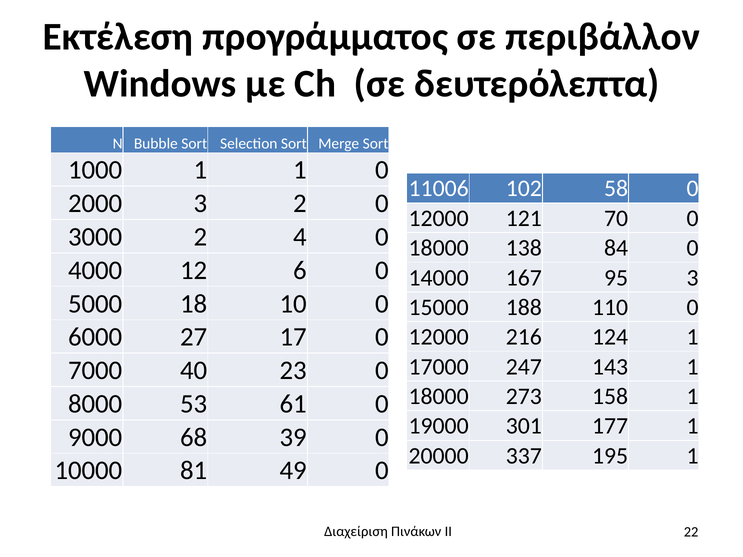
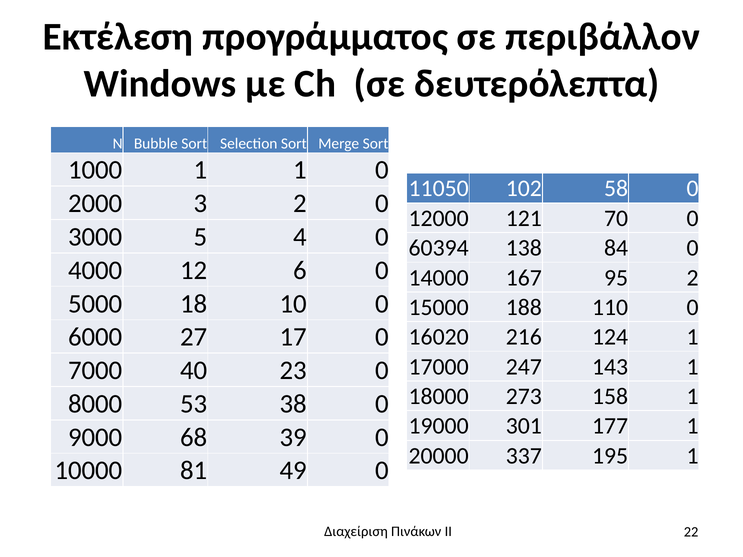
11006: 11006 -> 11050 (439, 189)
3000 2: 2 -> 5 (200, 237)
18000: 18000 -> 60394 (439, 248)
95 3: 3 -> 2 (693, 278)
12000: 12000 -> 16020 (439, 337)
61: 61 -> 38 (293, 404)
